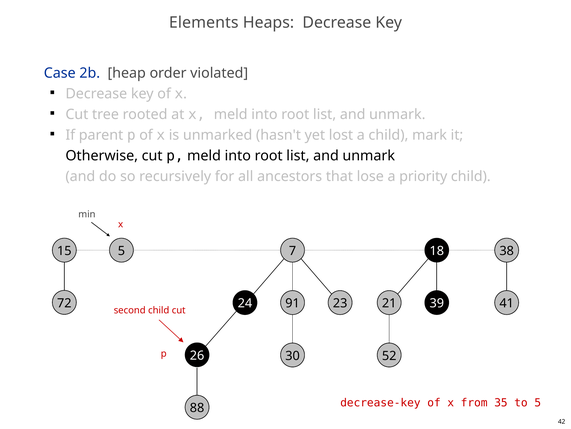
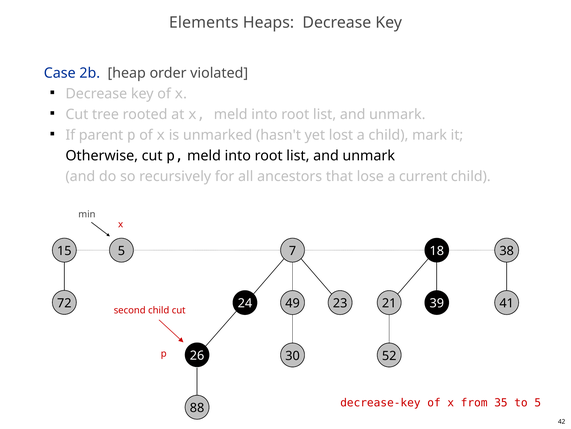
priority: priority -> current (423, 176)
91: 91 -> 49 (293, 303)
